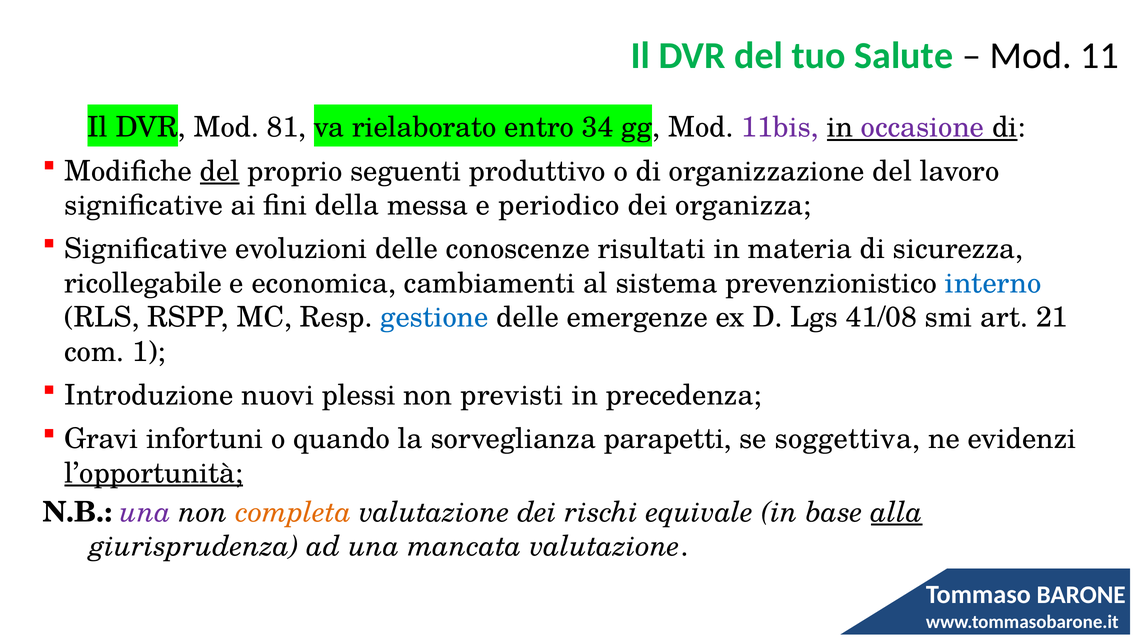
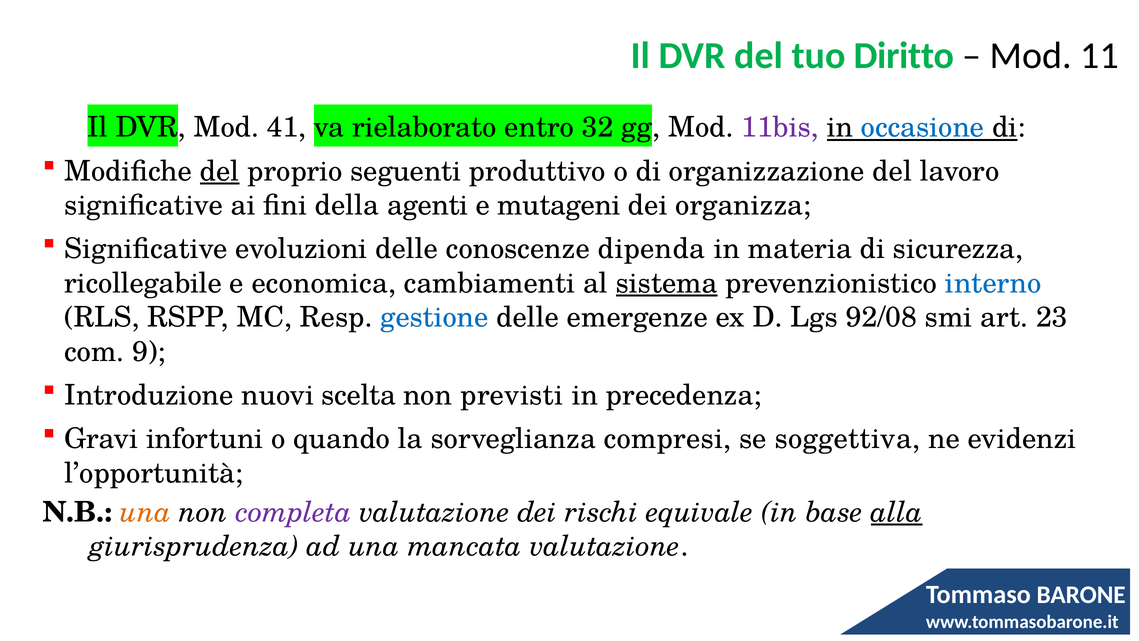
Salute: Salute -> Diritto (904, 55)
81: 81 -> 41 (286, 127)
34: 34 -> 32 (598, 127)
occasione colour: purple -> blue (923, 127)
messa: messa -> agenti (428, 205)
periodico: periodico -> mutageni (559, 205)
risultati: risultati -> dipenda (652, 249)
sistema underline: none -> present (667, 283)
41/08: 41/08 -> 92/08 (881, 317)
21: 21 -> 23 (1052, 317)
1: 1 -> 9 (149, 351)
plessi: plessi -> scelta (359, 395)
parapetti: parapetti -> compresi (667, 439)
l’opportunità underline: present -> none (154, 473)
una colour: purple -> orange (145, 512)
completa colour: orange -> purple (294, 512)
